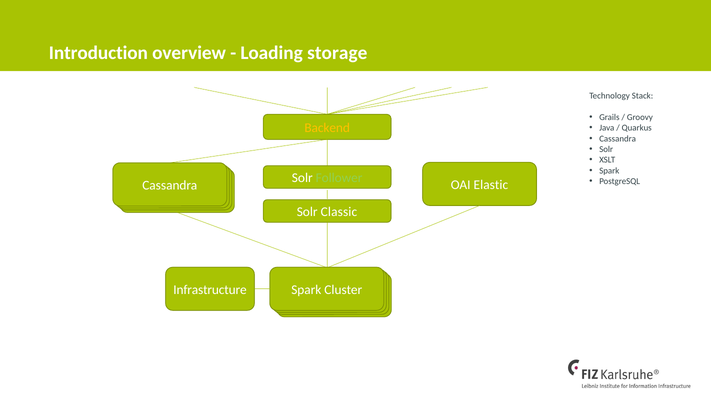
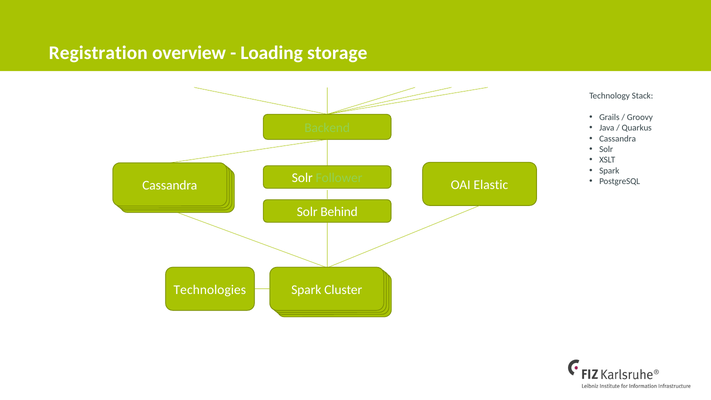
Introduction: Introduction -> Registration (98, 53)
Backend colour: yellow -> light green (327, 128)
Classic: Classic -> Behind (339, 212)
Infrastructure: Infrastructure -> Technologies (210, 290)
